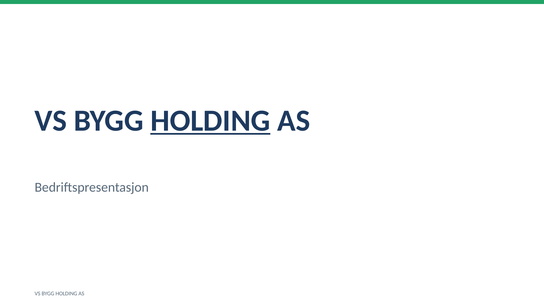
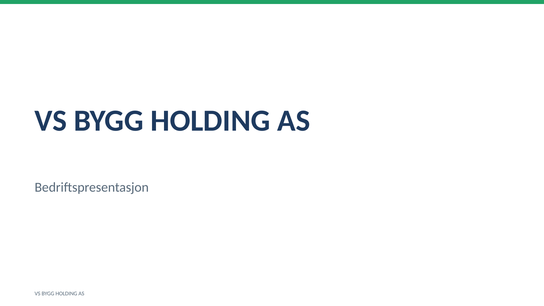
HOLDING underline: present -> none (210, 121)
